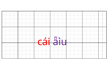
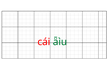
ǟìu colour: purple -> green (60, 42)
